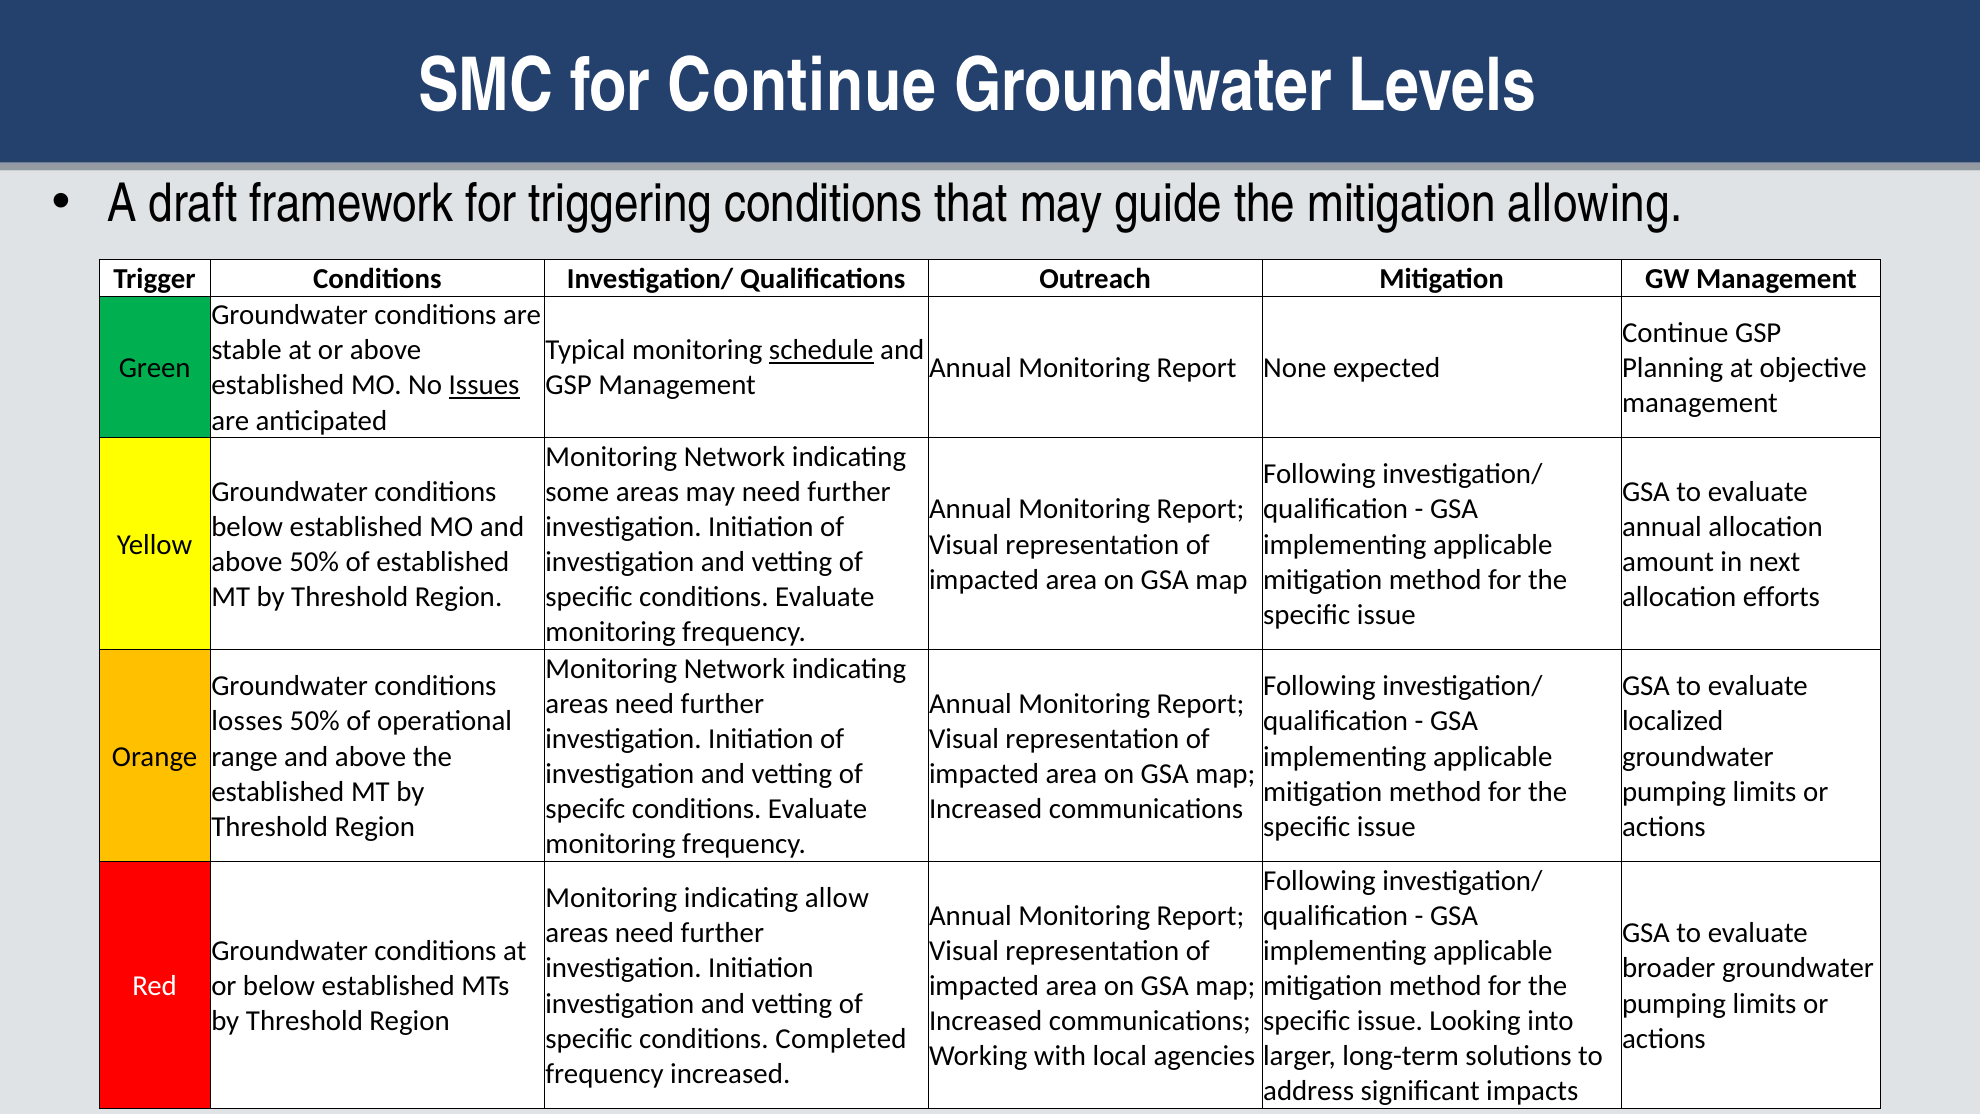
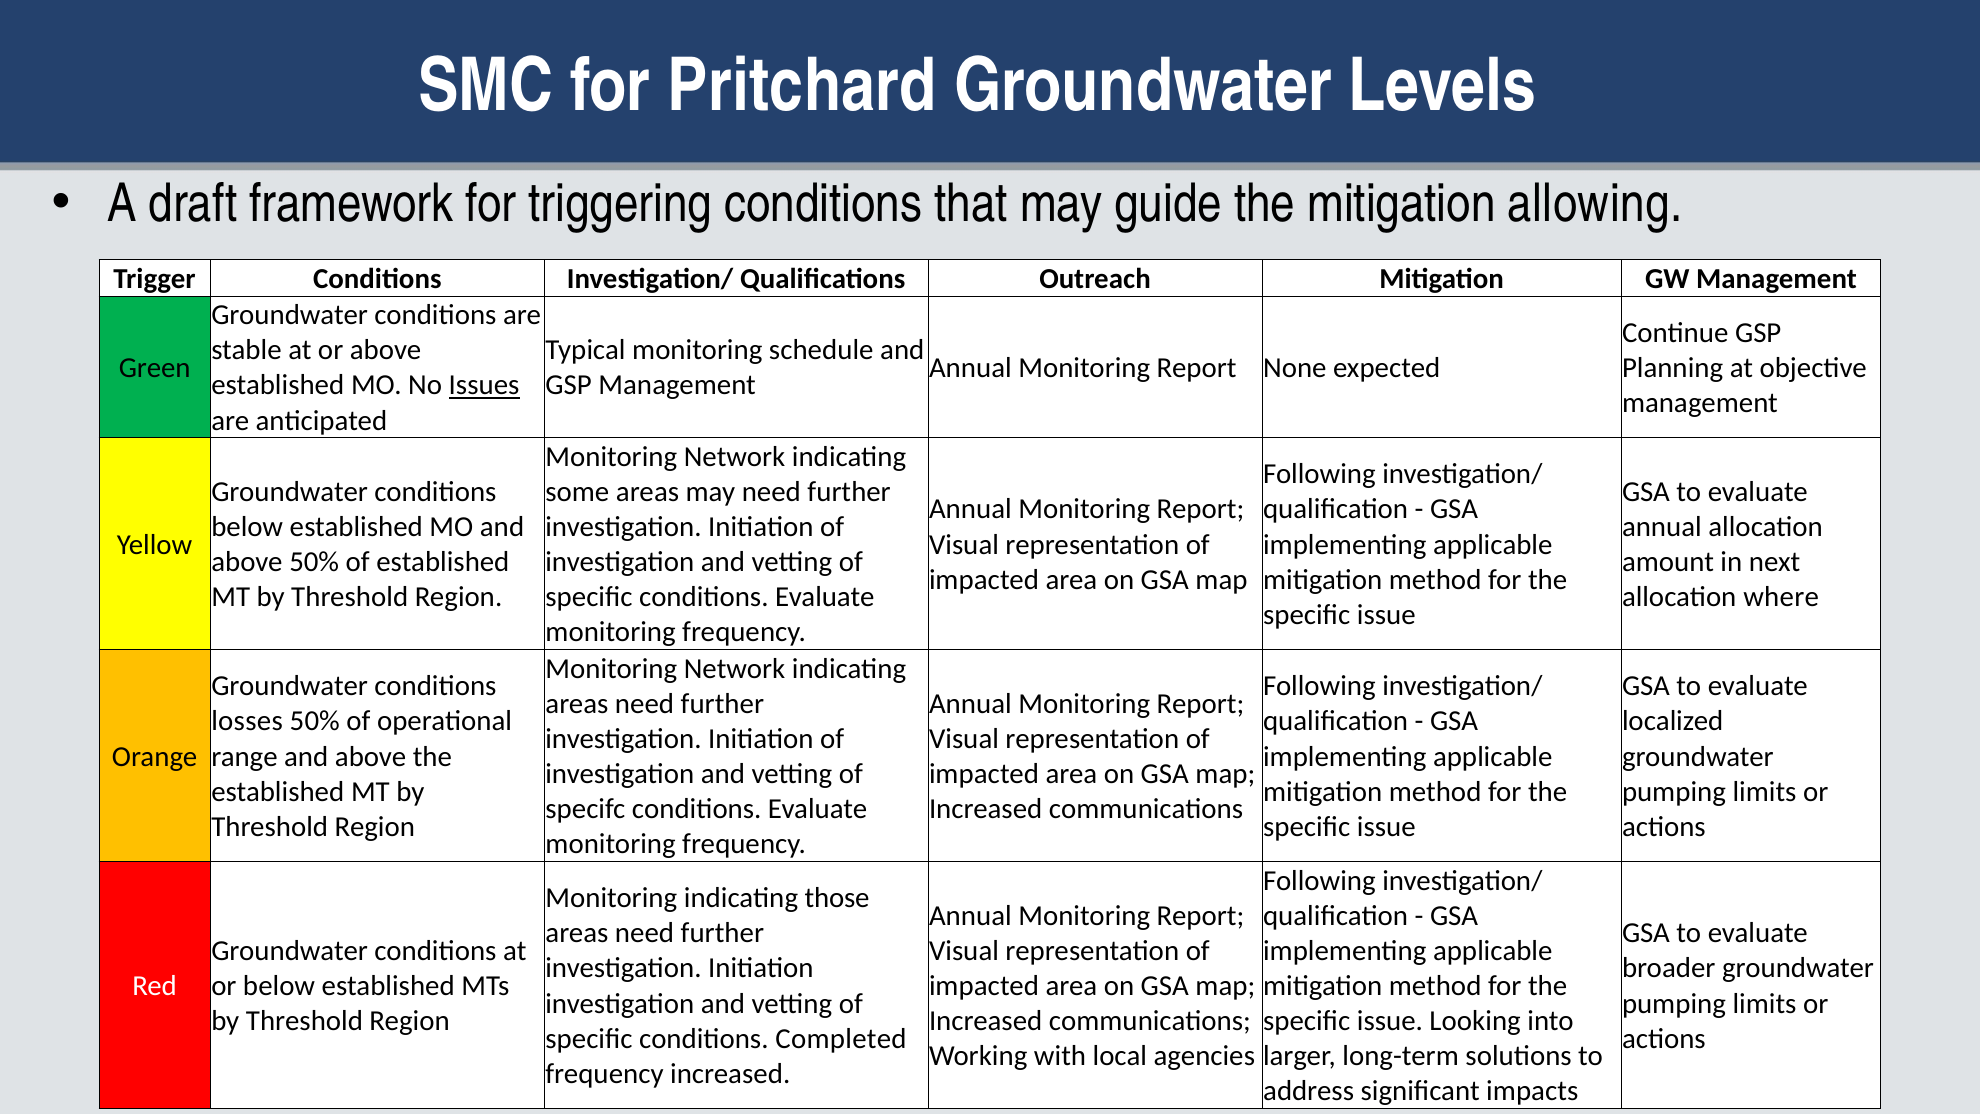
for Continue: Continue -> Pritchard (802, 86)
schedule underline: present -> none (821, 350)
efforts: efforts -> where (1781, 597)
allow: allow -> those (837, 898)
